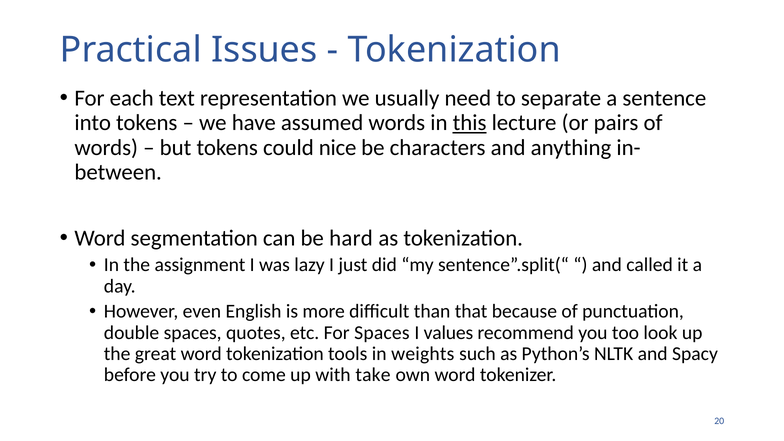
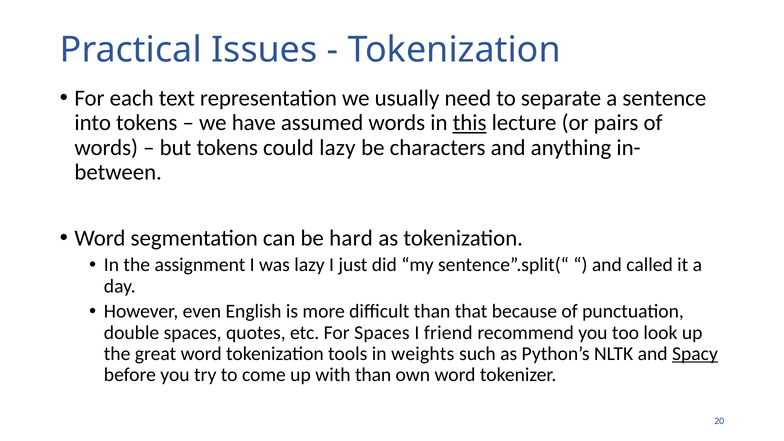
could nice: nice -> lazy (337, 148)
values: values -> friend (448, 333)
Spacy underline: none -> present (695, 354)
with take: take -> than (373, 375)
